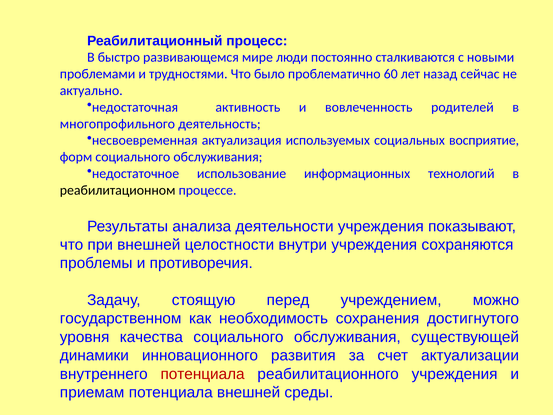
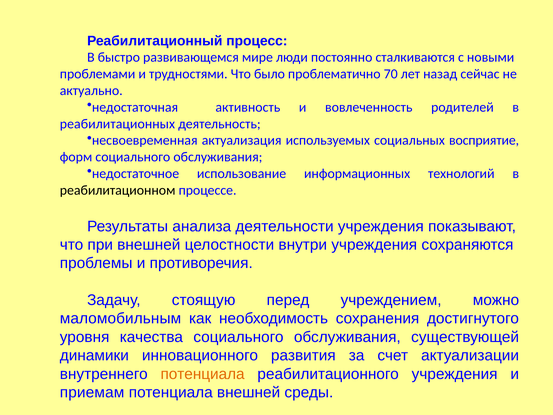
60: 60 -> 70 (391, 74)
многопрофильного: многопрофильного -> реабилитационных (117, 124)
государственном: государственном -> маломобильным (121, 318)
потенциала colour: red -> orange (203, 374)
